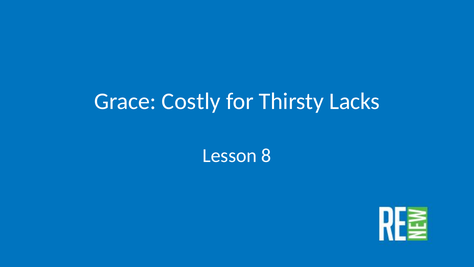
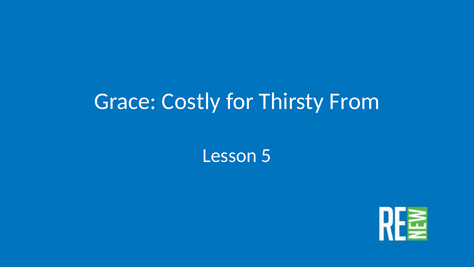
Lacks: Lacks -> From (355, 101)
8: 8 -> 5 (266, 155)
